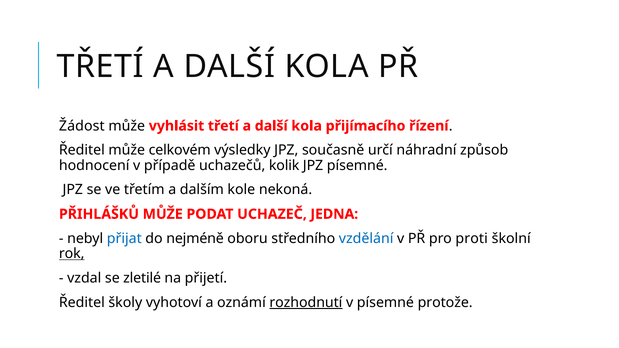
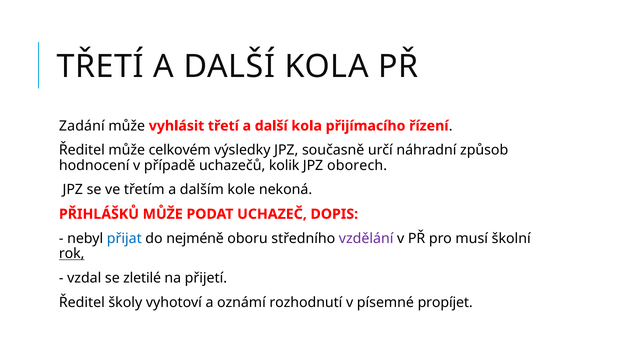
Žádost: Žádost -> Zadání (82, 126)
JPZ písemné: písemné -> oborech (357, 166)
JEDNA: JEDNA -> DOPIS (334, 214)
vzdělání colour: blue -> purple (366, 239)
proti: proti -> musí (472, 239)
rozhodnutí underline: present -> none (306, 303)
protože: protože -> propíjet (445, 303)
